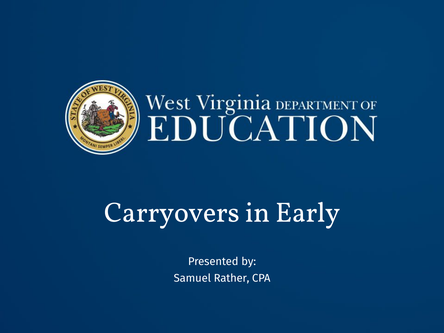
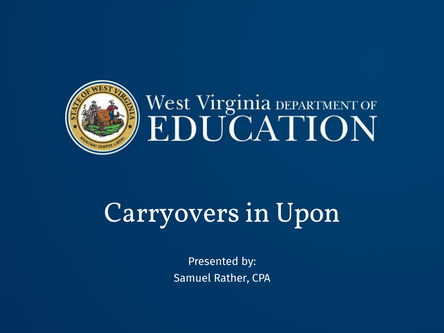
Early: Early -> Upon (308, 213)
